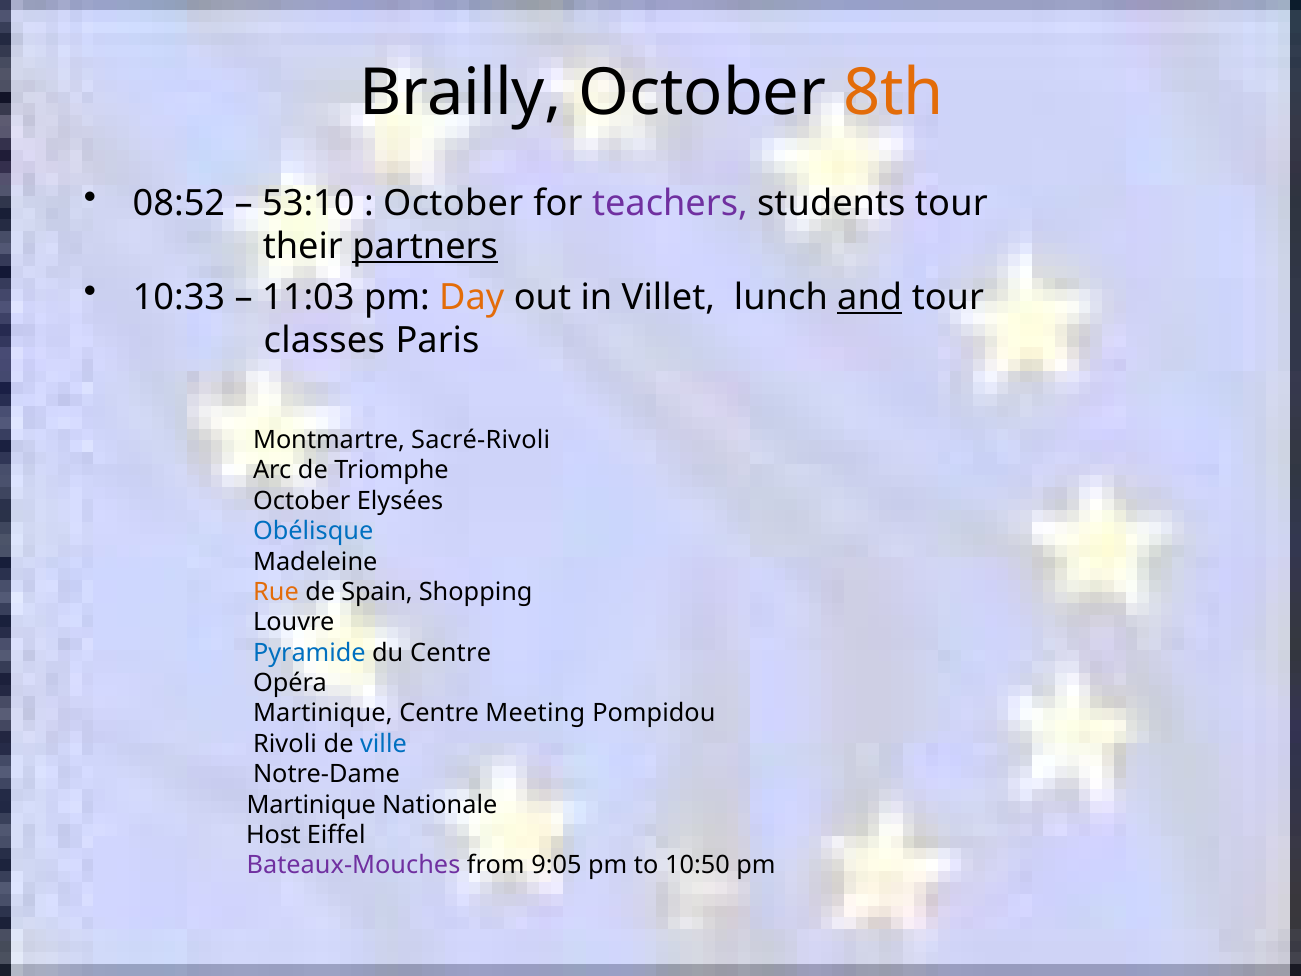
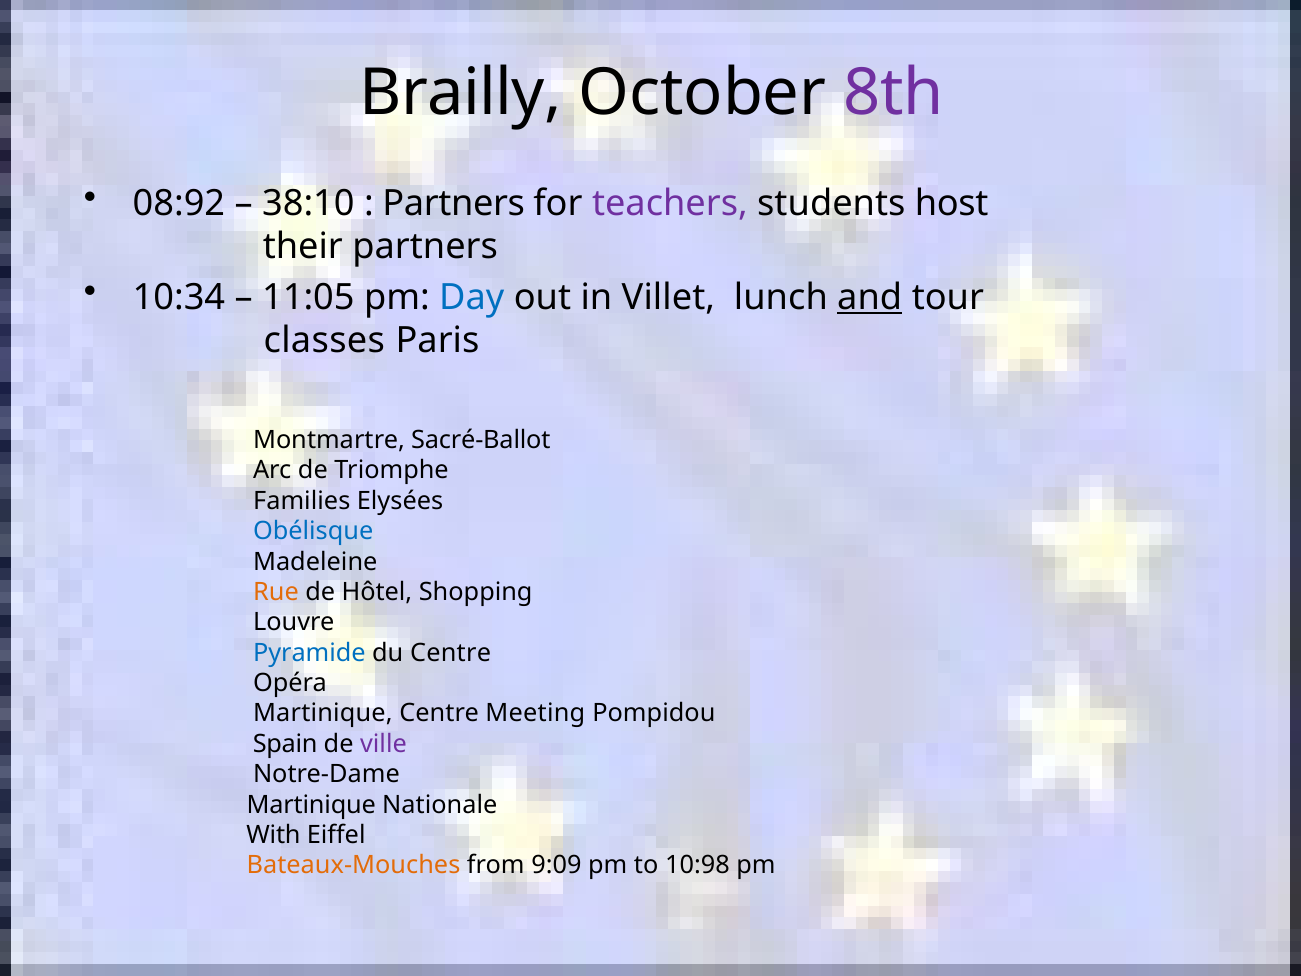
8th colour: orange -> purple (894, 93)
08:52: 08:52 -> 08:92 (179, 203)
53:10: 53:10 -> 38:10 (308, 203)
October: October -> Partners (454, 203)
students tour: tour -> host (952, 203)
partners underline: present -> none (425, 247)
10:33: 10:33 -> 10:34 (179, 297)
11:03: 11:03 -> 11:05 (308, 297)
Day colour: orange -> blue (472, 297)
Sacré-Rivoli: Sacré-Rivoli -> Sacré-Ballot (481, 440)
October: October -> Families (302, 501)
Spain: Spain -> Hôtel (377, 592)
Rivoli: Rivoli -> Spain (285, 744)
ville colour: blue -> purple (383, 744)
Host: Host -> With (273, 835)
Bateaux-Mouches colour: purple -> orange (353, 865)
9:05: 9:05 -> 9:09 (556, 865)
10:50: 10:50 -> 10:98 (697, 865)
